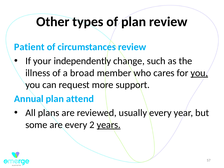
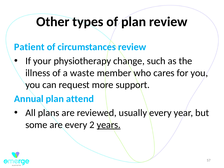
independently: independently -> physiotherapy (82, 61)
broad: broad -> waste (82, 73)
you underline: present -> none (199, 73)
